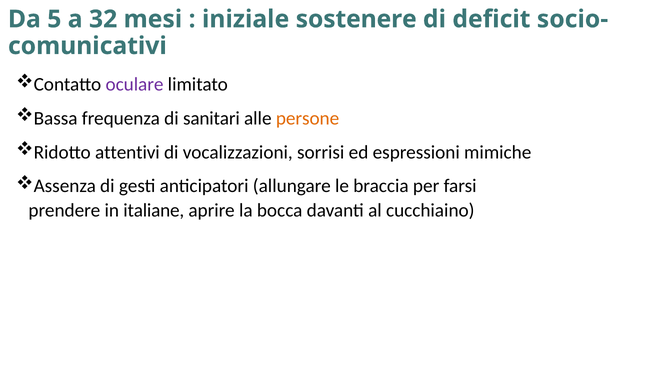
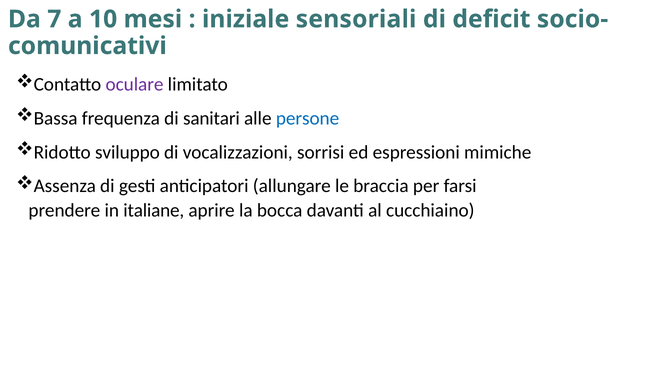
5: 5 -> 7 (54, 19)
32: 32 -> 10 (103, 19)
sostenere: sostenere -> sensoriali (356, 19)
persone colour: orange -> blue (308, 118)
attentivi: attentivi -> sviluppo (127, 152)
